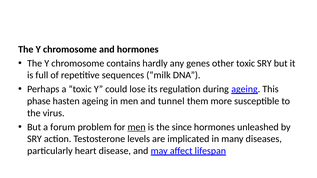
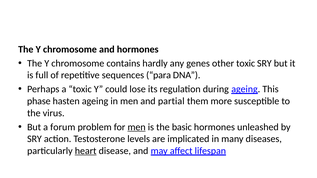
milk: milk -> para (159, 75)
tunnel: tunnel -> partial (171, 101)
since: since -> basic (182, 127)
heart underline: none -> present (86, 151)
